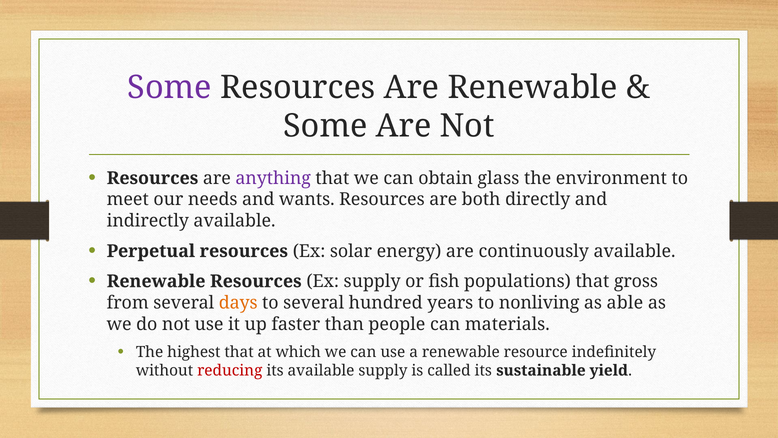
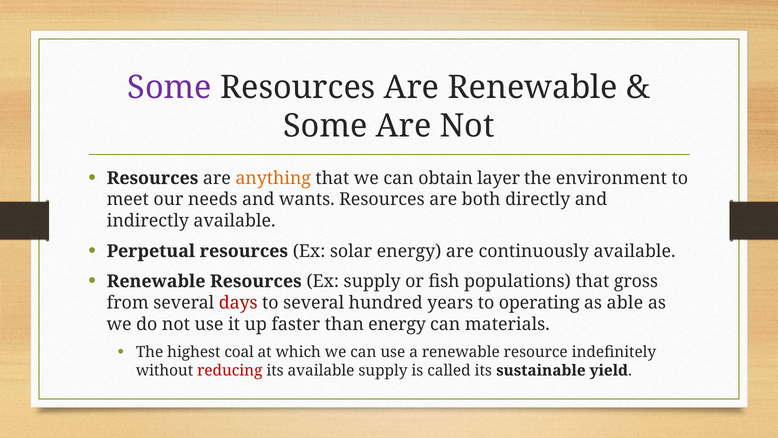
anything colour: purple -> orange (273, 178)
glass: glass -> layer (499, 178)
days colour: orange -> red (238, 302)
nonliving: nonliving -> operating (539, 302)
than people: people -> energy (397, 324)
highest that: that -> coal (239, 352)
